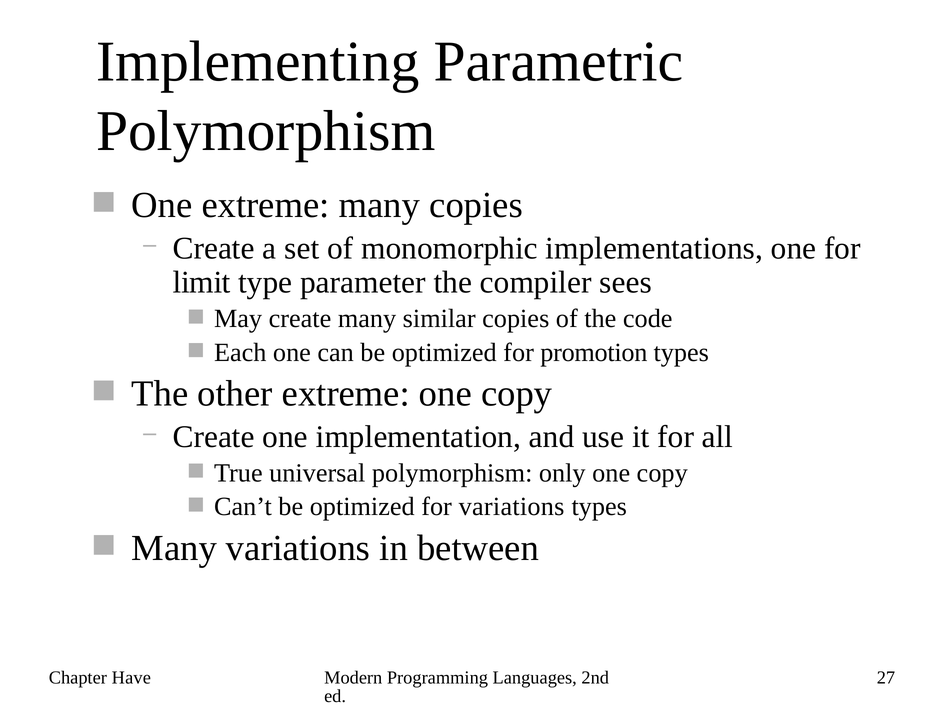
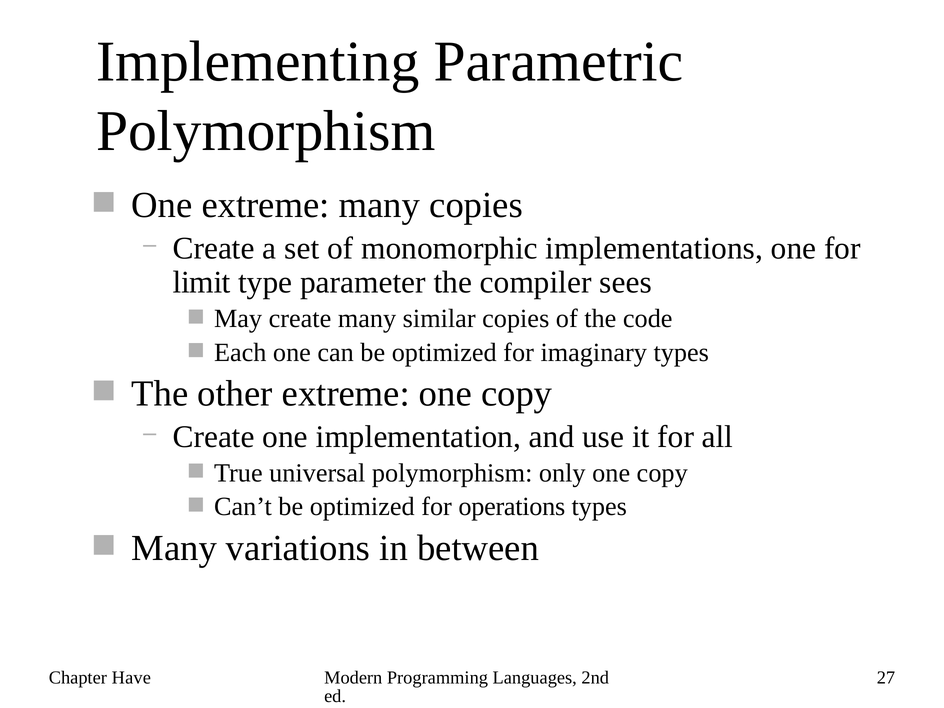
promotion: promotion -> imaginary (594, 352)
for variations: variations -> operations (512, 507)
